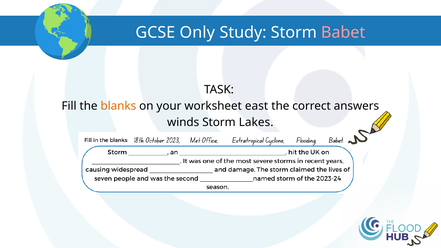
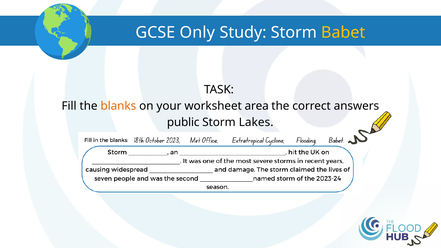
Babet colour: pink -> yellow (343, 33)
east: east -> area (257, 106)
winds: winds -> public (183, 122)
